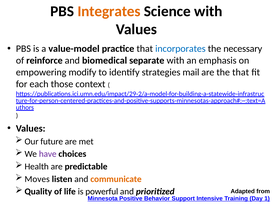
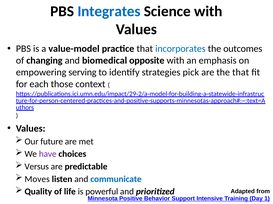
Integrates colour: orange -> blue (109, 11)
necessary: necessary -> outcomes (243, 49)
reinforce: reinforce -> changing (44, 61)
separate: separate -> opposite (147, 61)
modify: modify -> serving (82, 73)
mail: mail -> pick (191, 73)
Health: Health -> Versus (37, 167)
communicate colour: orange -> blue (116, 180)
